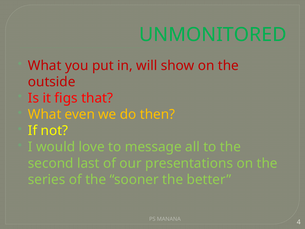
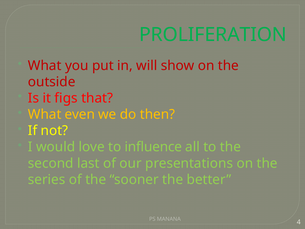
UNMONITORED: UNMONITORED -> PROLIFERATION (213, 35)
message: message -> influence (153, 147)
